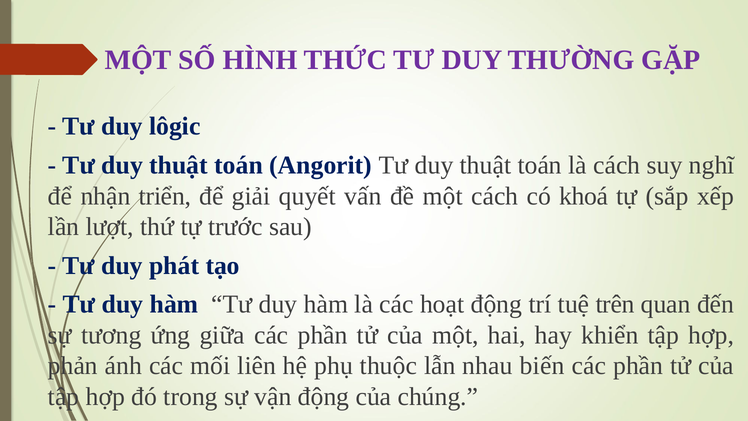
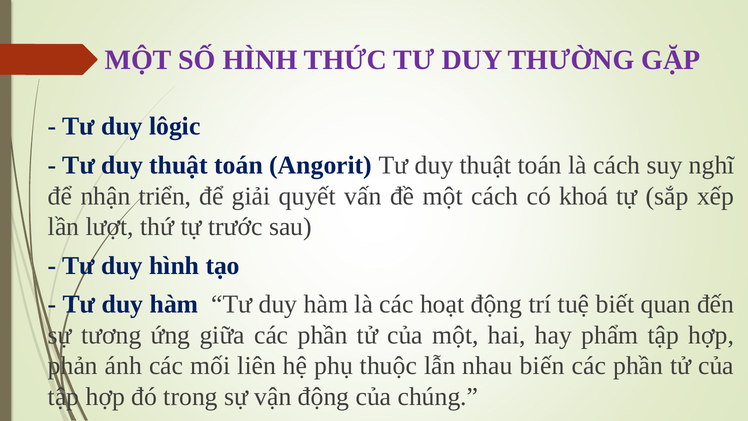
duy phát: phát -> hình (174, 265)
trên: trên -> biết (615, 304)
khiển: khiển -> phẩm (610, 335)
